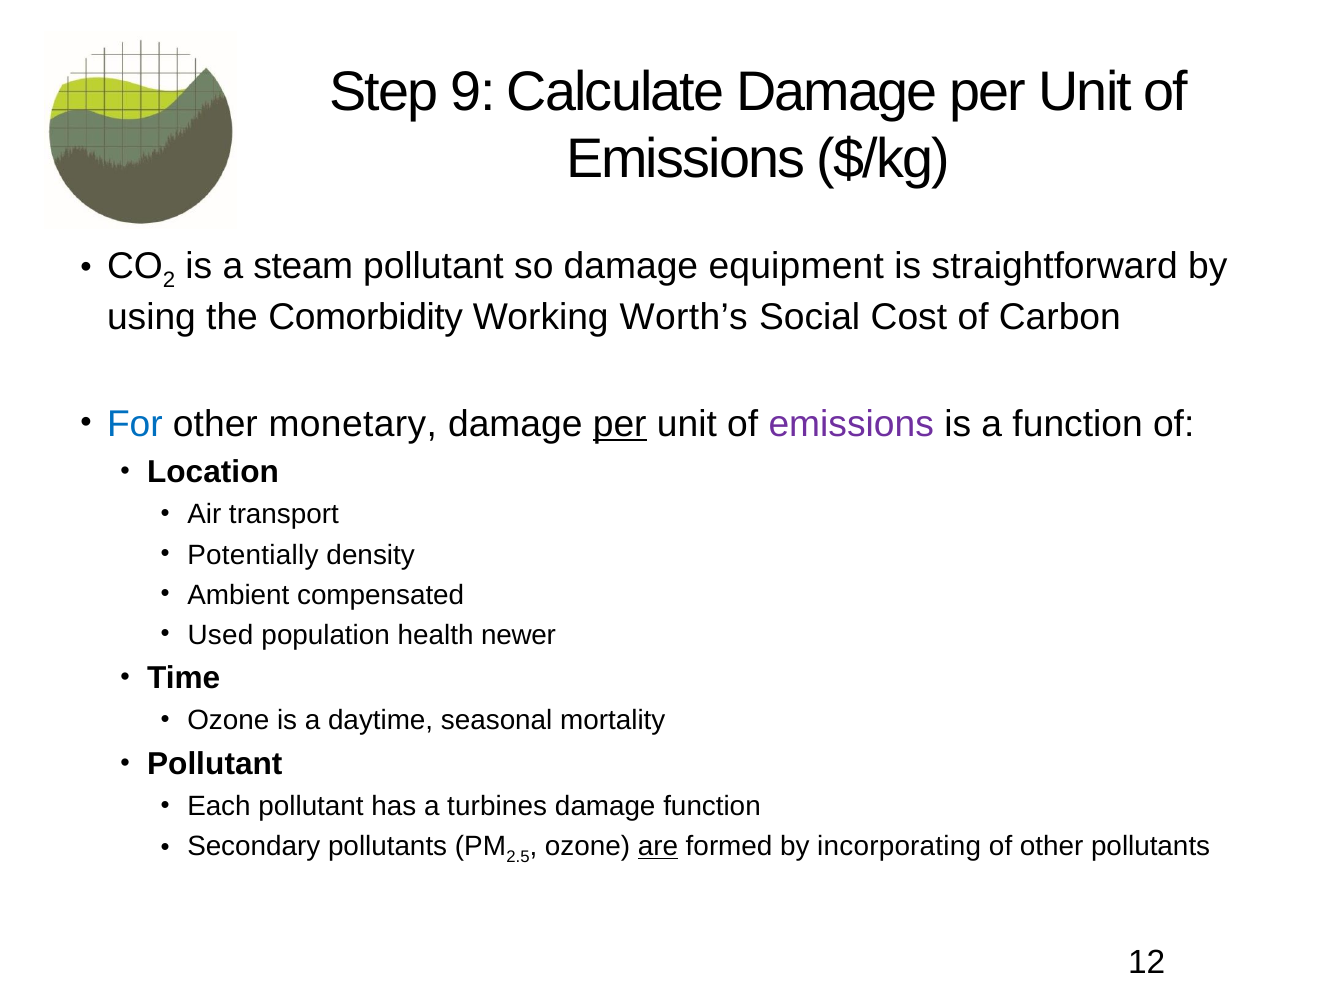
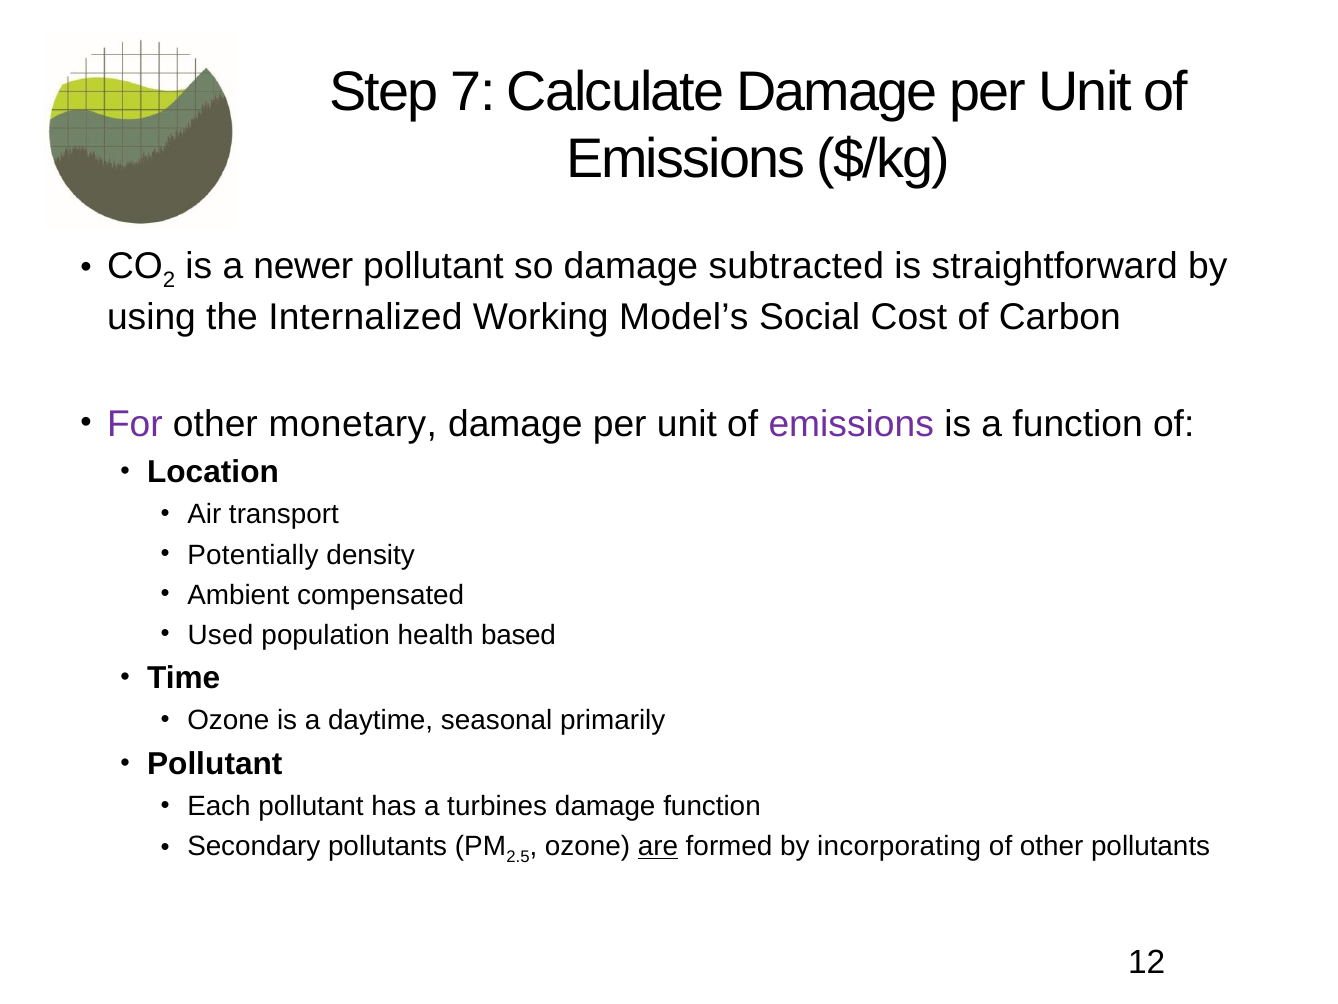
9: 9 -> 7 (473, 92)
steam: steam -> newer (303, 266)
equipment: equipment -> subtracted (796, 266)
Comorbidity: Comorbidity -> Internalized (365, 317)
Worth’s: Worth’s -> Model’s (684, 317)
For colour: blue -> purple (135, 424)
per underline: present -> none (620, 424)
newer: newer -> based (518, 635)
mortality: mortality -> primarily (613, 720)
